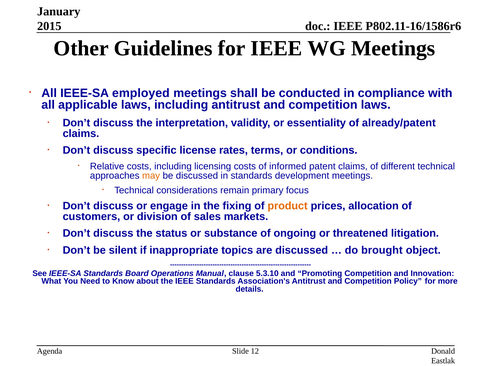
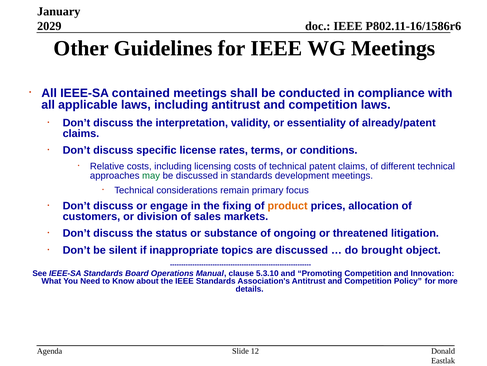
2015: 2015 -> 2029 (49, 26)
employed: employed -> contained (141, 93)
of informed: informed -> technical (288, 166)
may colour: orange -> green (151, 175)
